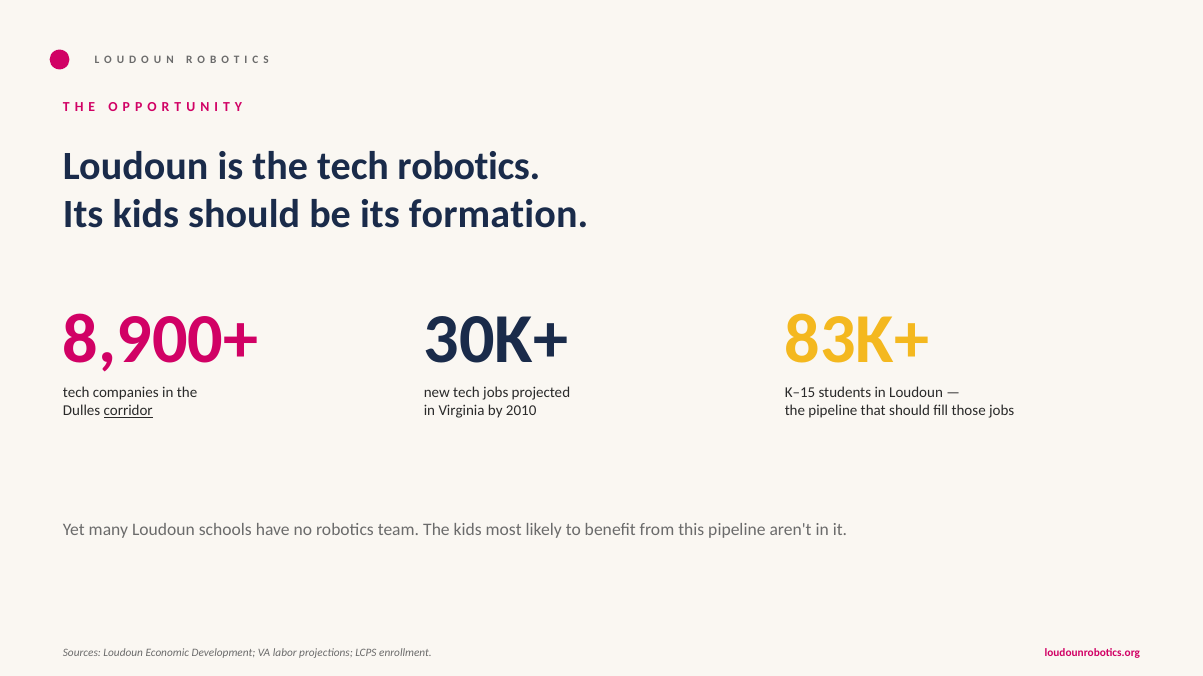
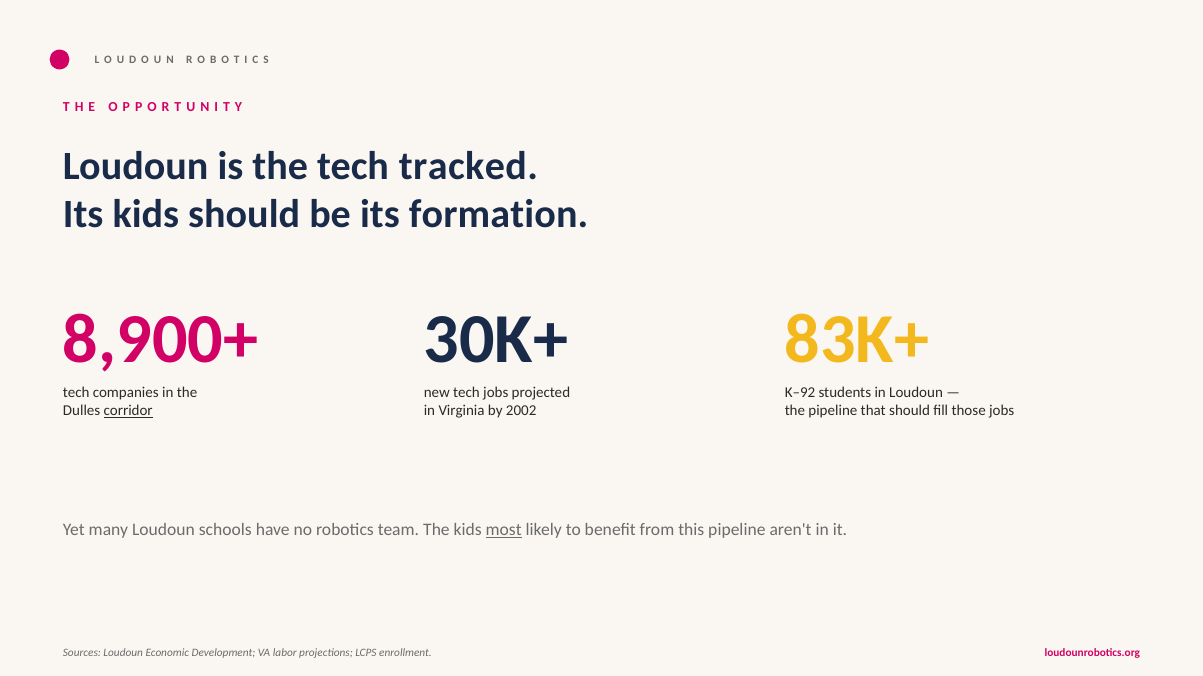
tech robotics: robotics -> tracked (468, 167)
K–15: K–15 -> K–92 (800, 393)
2010: 2010 -> 2002 (521, 411)
most underline: none -> present (504, 530)
